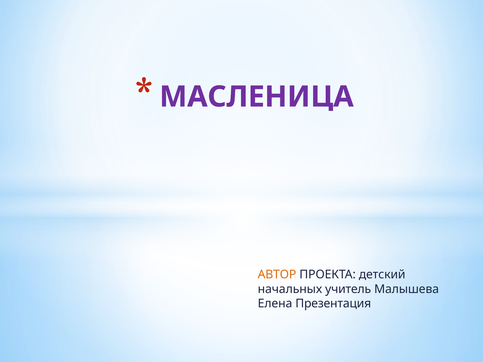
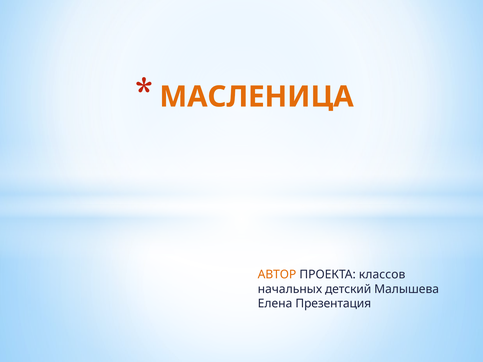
МАСЛЕНИЦА colour: purple -> orange (257, 97)
детский: детский -> классов (382, 275)
учитель: учитель -> детский (348, 289)
